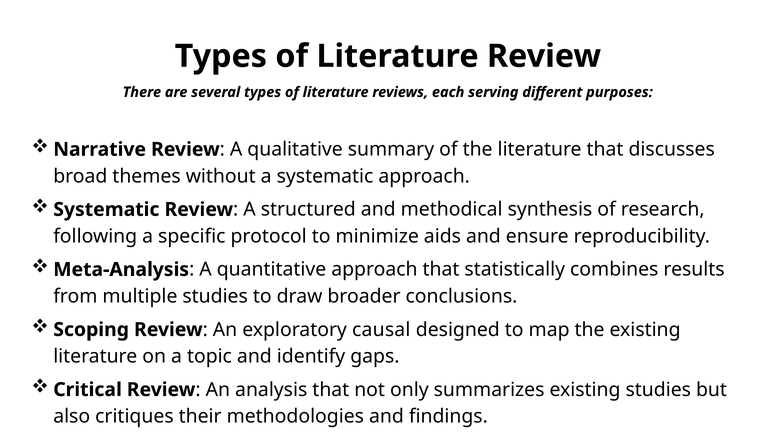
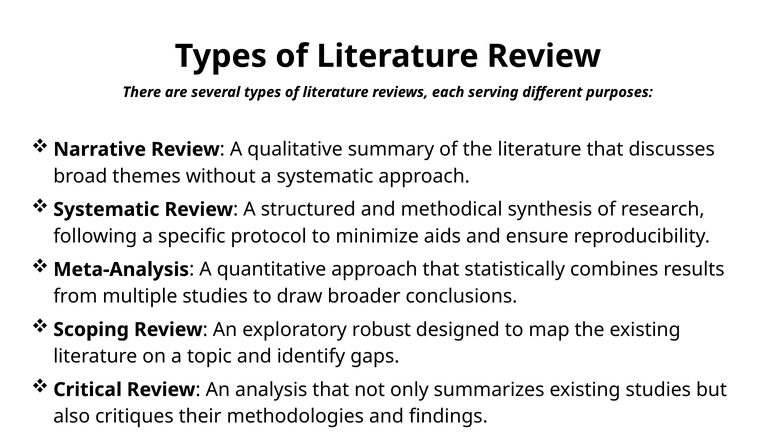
causal: causal -> robust (381, 329)
